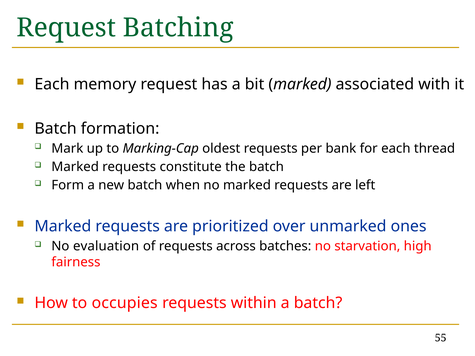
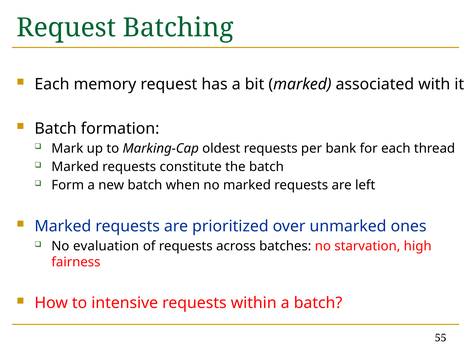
occupies: occupies -> intensive (125, 303)
